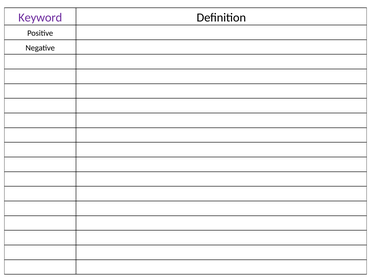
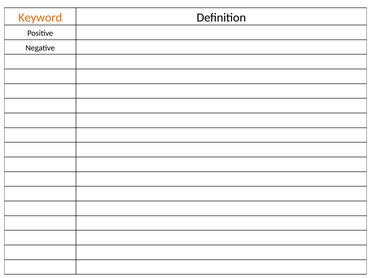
Keyword colour: purple -> orange (40, 18)
